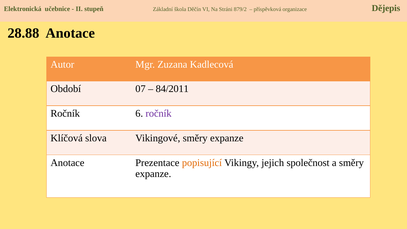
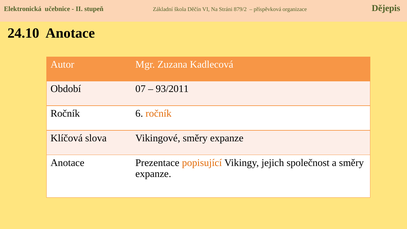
28.88: 28.88 -> 24.10 (23, 33)
84/2011: 84/2011 -> 93/2011 (172, 89)
ročník colour: purple -> orange (159, 113)
